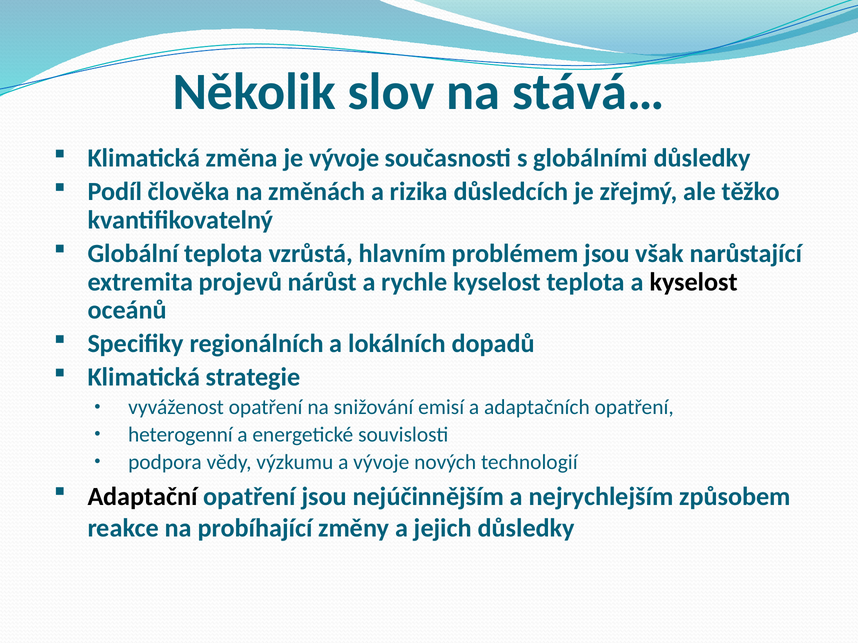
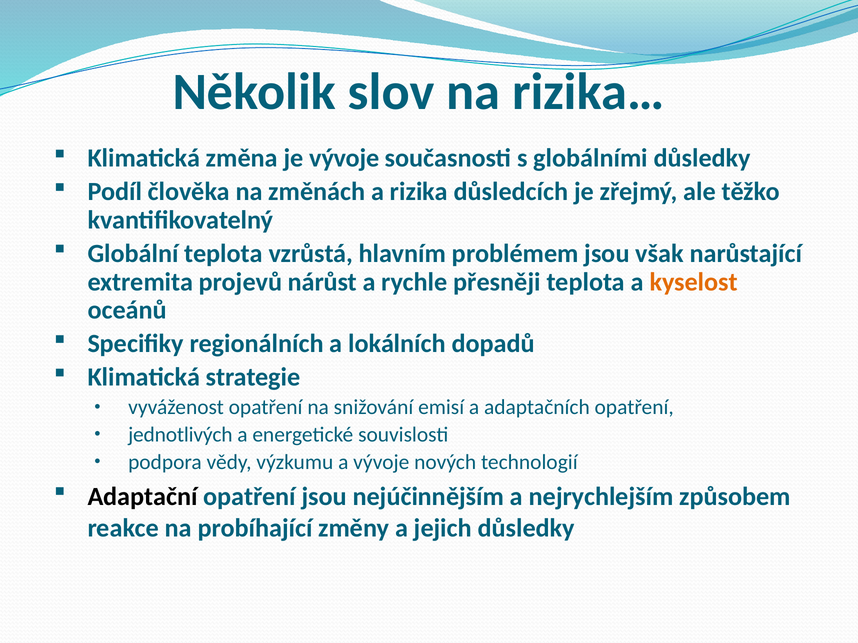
stává…: stává… -> rizika… (588, 92)
rychle kyselost: kyselost -> přesněji (497, 282)
kyselost colour: black -> orange (694, 282)
heterogenní: heterogenní -> jednotlivých (180, 435)
